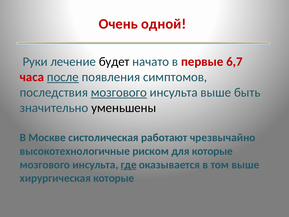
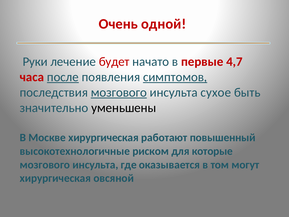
будет colour: black -> red (114, 62)
6,7: 6,7 -> 4,7 (234, 62)
симптомов underline: none -> present (175, 77)
инсульта выше: выше -> сухое (216, 92)
Москве систолическая: систолическая -> хирургическая (103, 138)
чрезвычайно: чрезвычайно -> повышенный (223, 138)
где underline: present -> none (129, 165)
том выше: выше -> могут (245, 165)
хирургическая которые: которые -> овсяной (114, 178)
